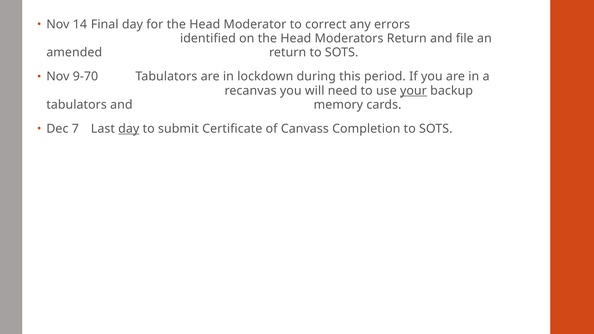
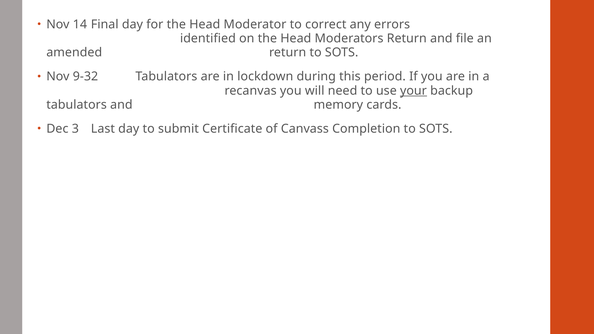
9-70: 9-70 -> 9-32 (85, 77)
7: 7 -> 3 (75, 129)
day underline: present -> none (129, 129)
